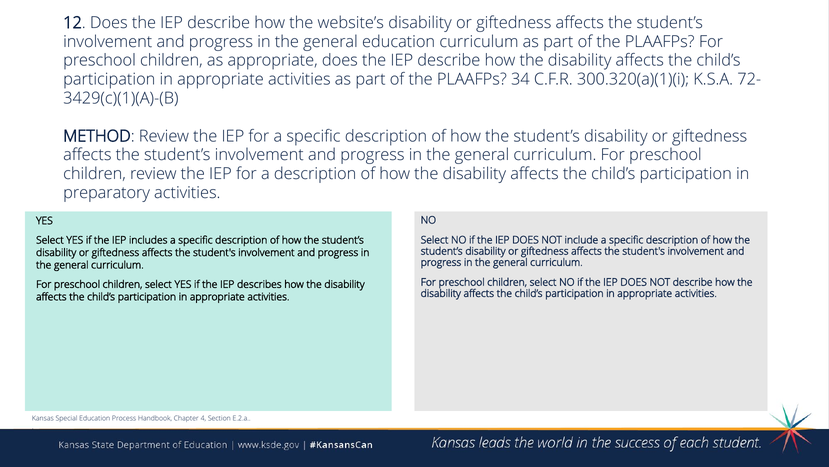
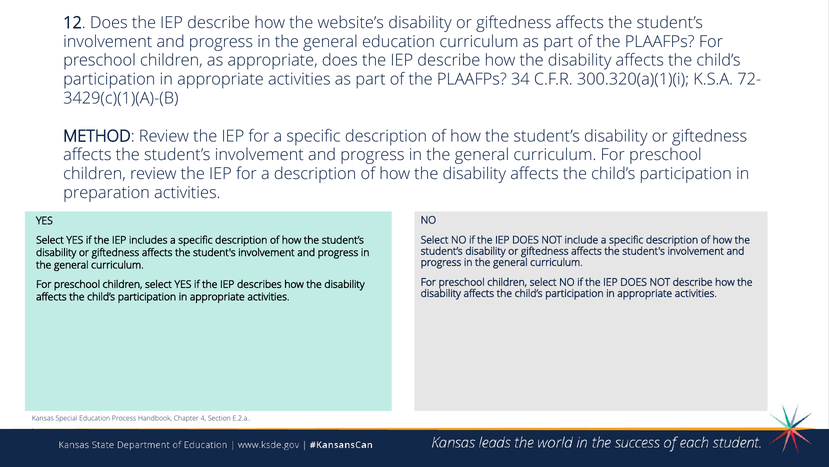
preparatory: preparatory -> preparation (107, 193)
